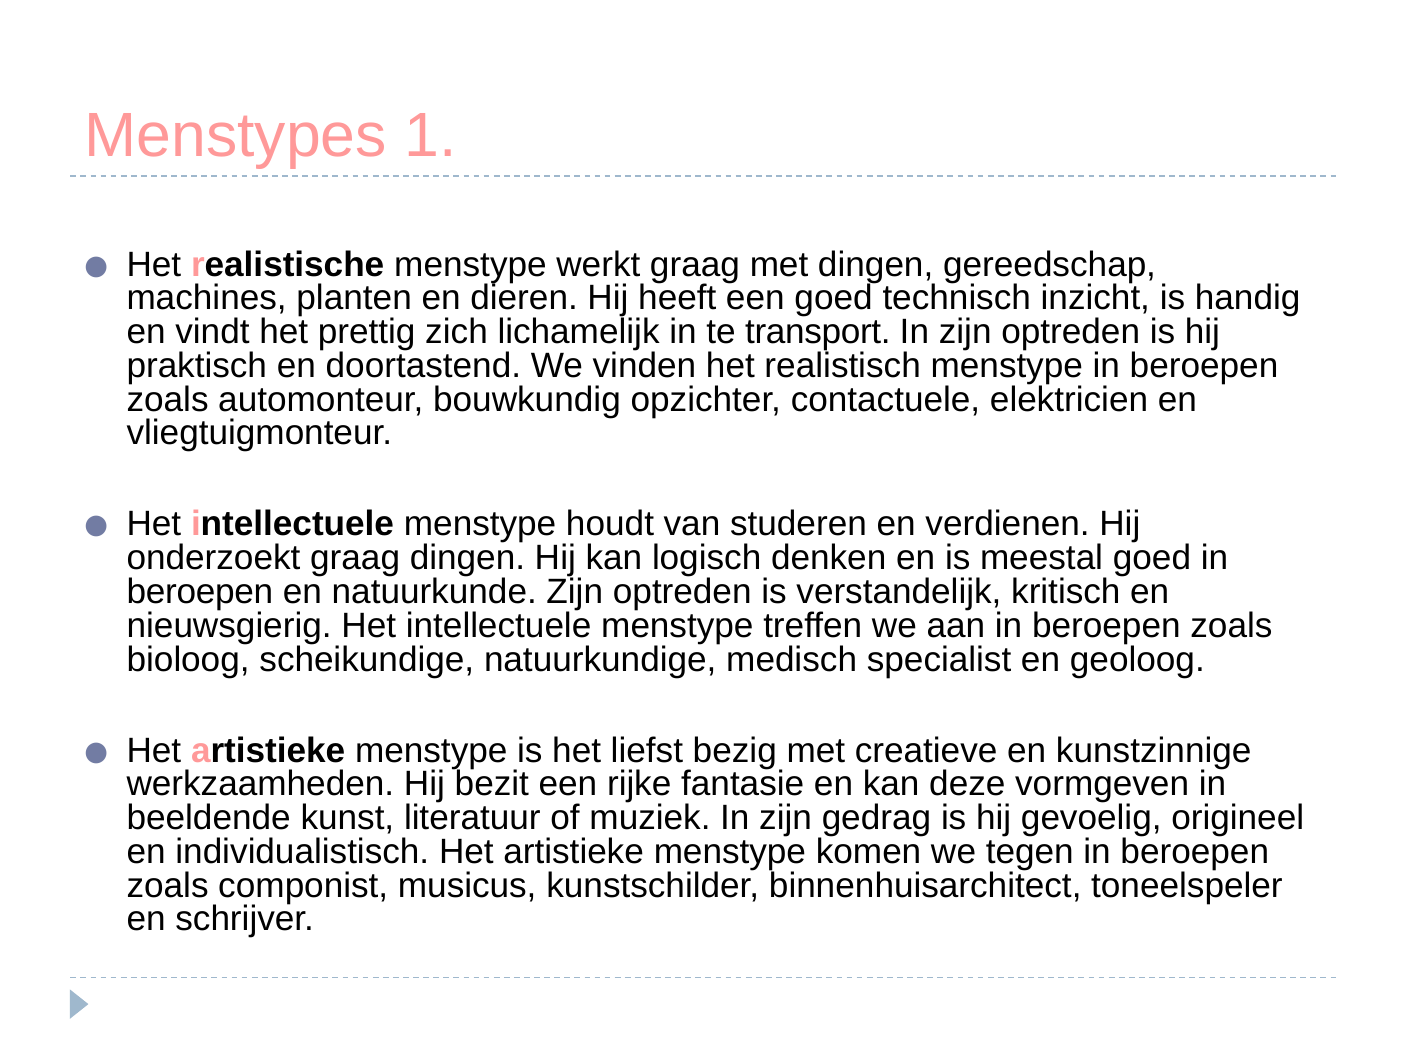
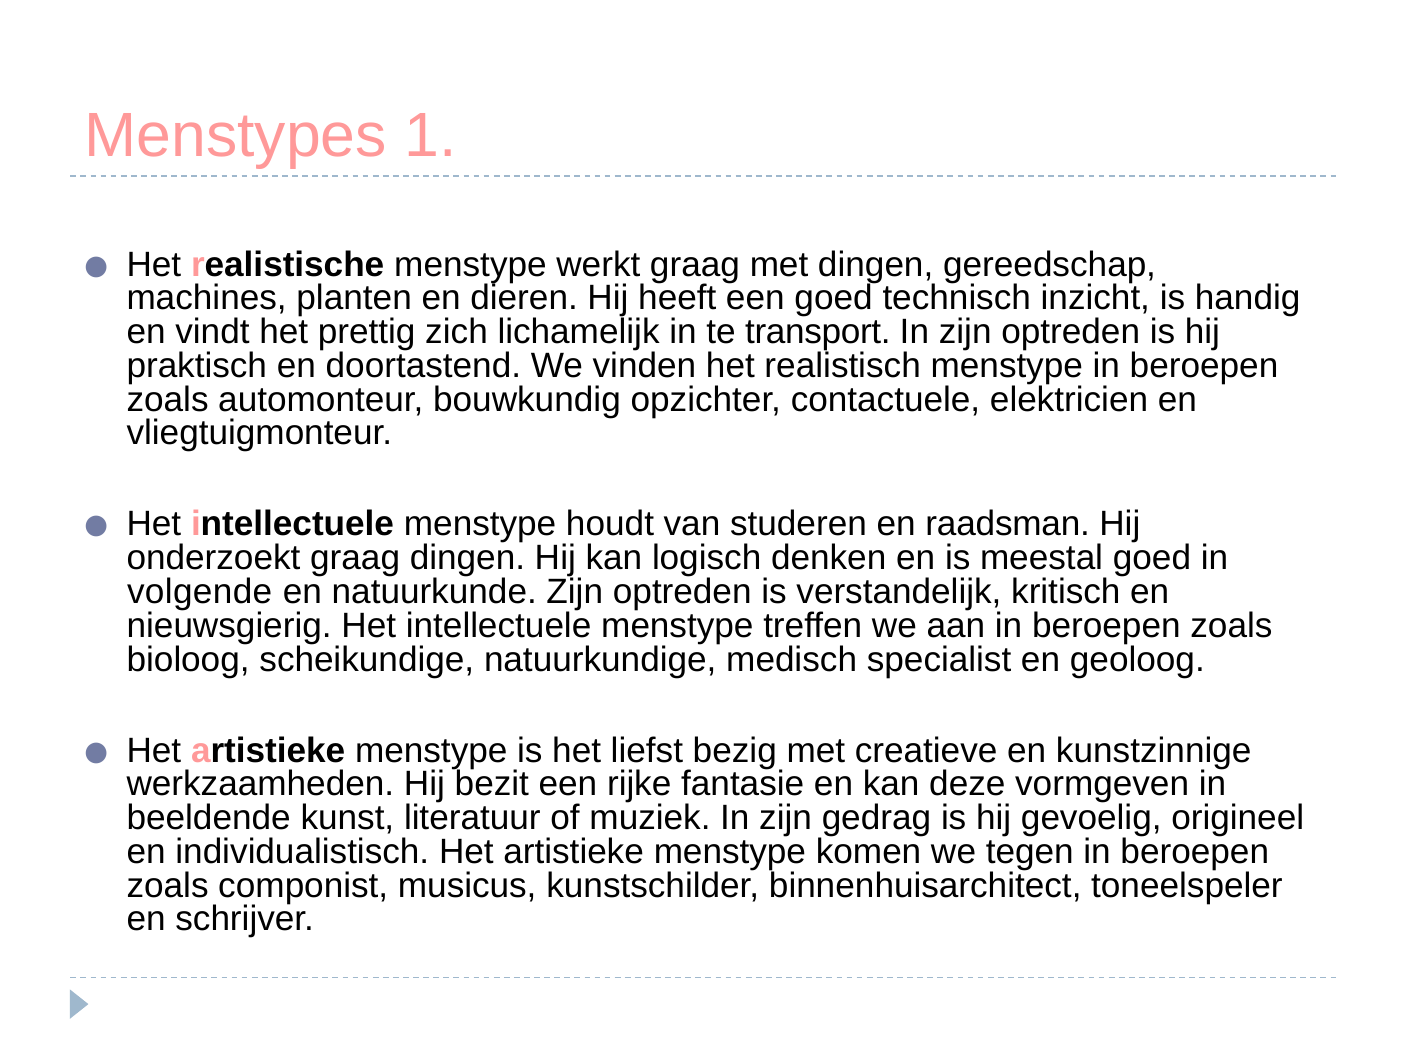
verdienen: verdienen -> raadsman (1008, 524)
beroepen: beroepen -> volgende (200, 592)
